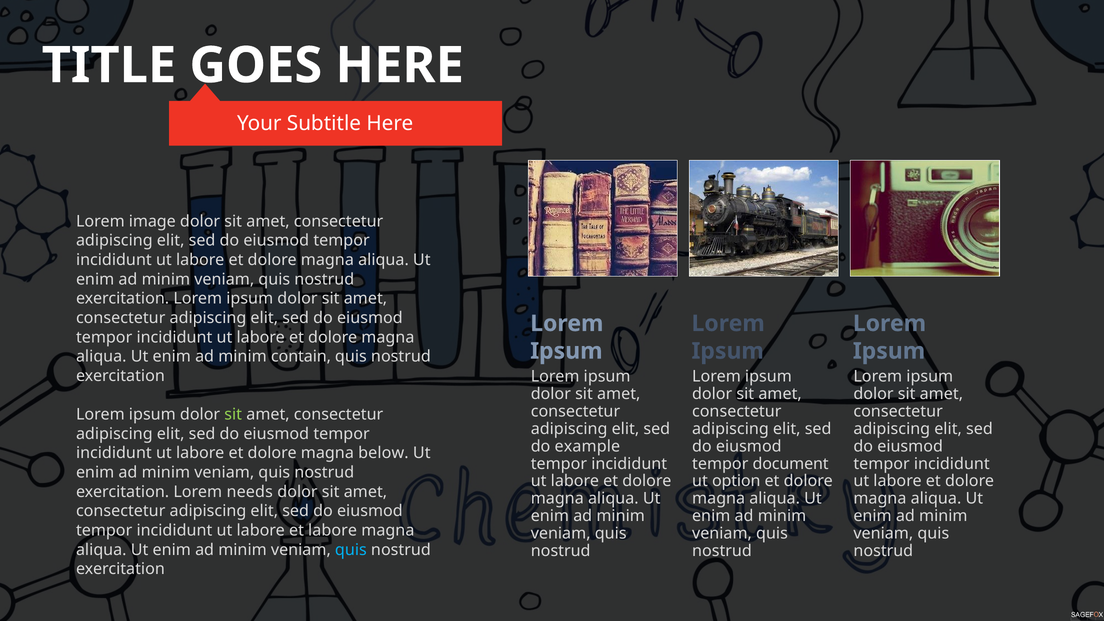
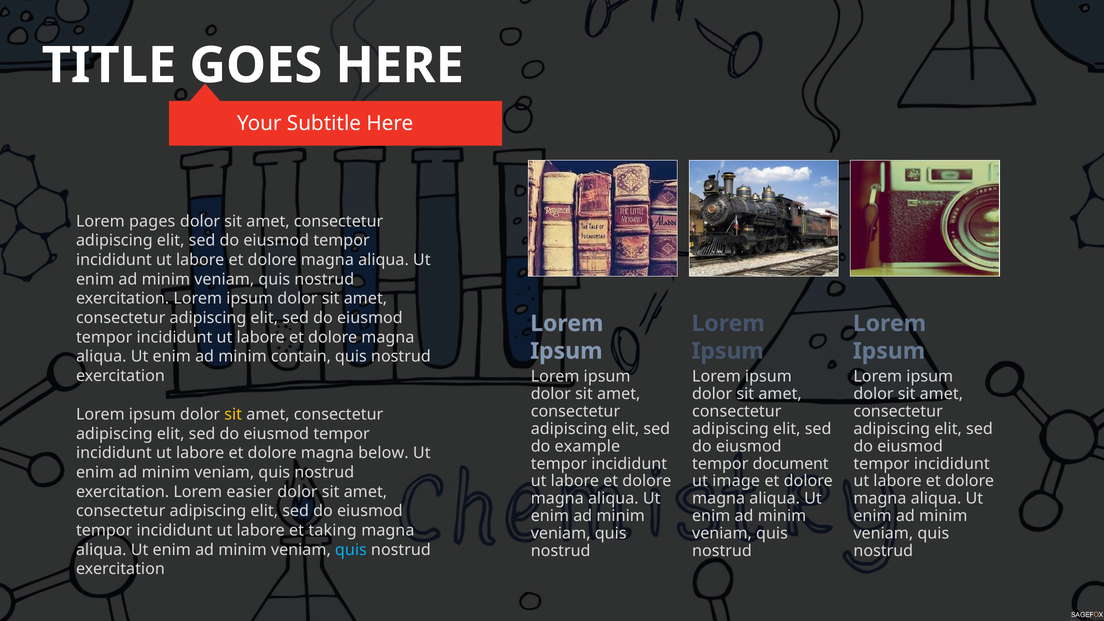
image: image -> pages (152, 221)
sit colour: light green -> yellow (233, 415)
option: option -> image (736, 481)
needs: needs -> easier (250, 492)
et labore: labore -> taking (333, 531)
